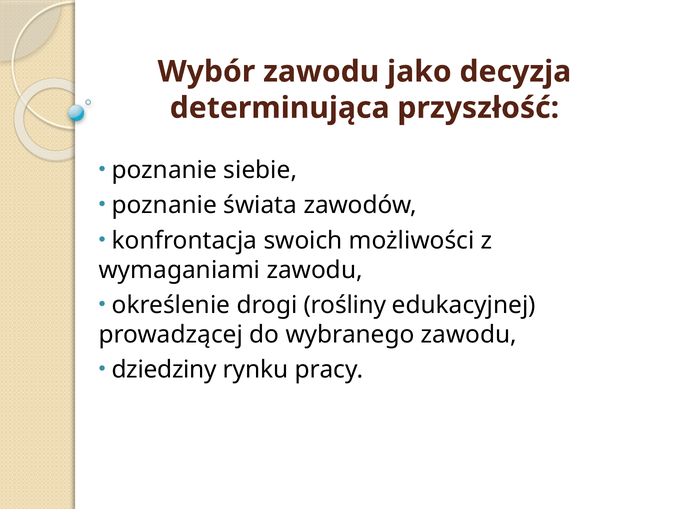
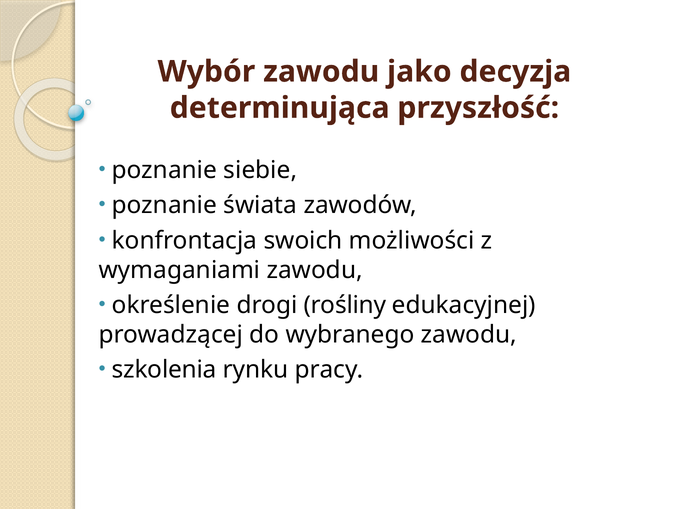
dziedziny: dziedziny -> szkolenia (164, 369)
